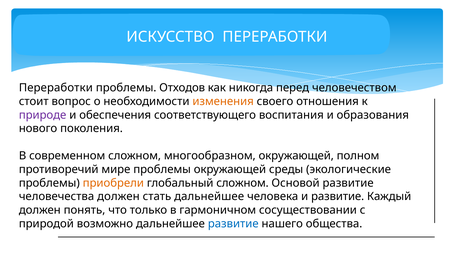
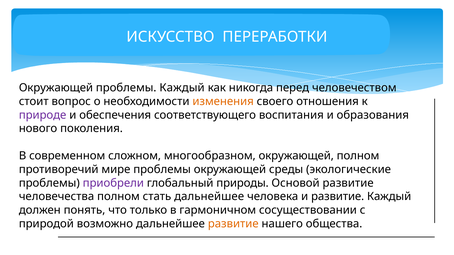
Переработки: Переработки -> Окружающей (56, 88)
проблемы Отходов: Отходов -> Каждый (182, 88)
приобрели colour: orange -> purple (113, 183)
глобальный сложном: сложном -> природы (243, 183)
человечества должен: должен -> полном (118, 197)
развитие colour: blue -> orange (233, 224)
